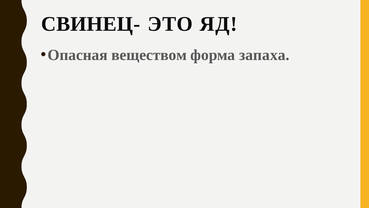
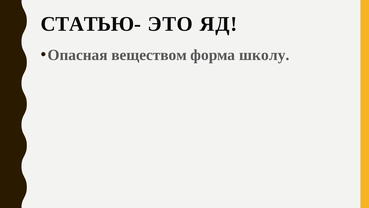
СВИНЕЦ-: СВИНЕЦ- -> СТАТЬЮ- (91, 24)
запаха: запаха -> школу (264, 55)
